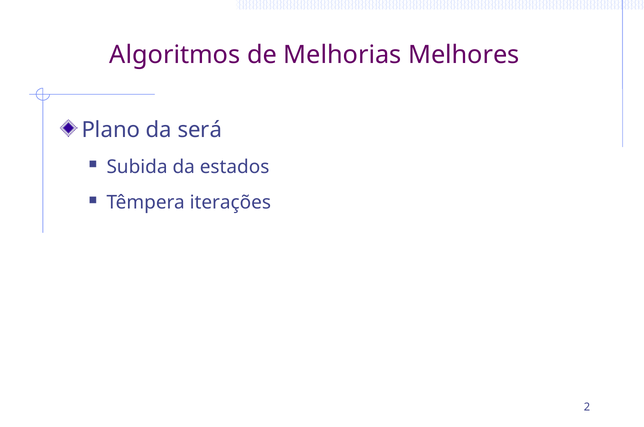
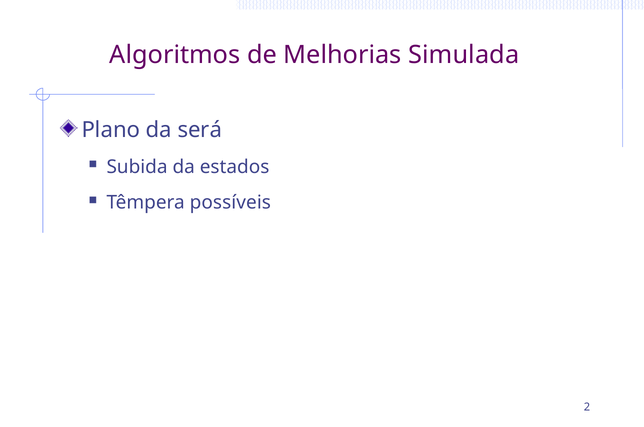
Melhores: Melhores -> Simulada (464, 55)
iterações: iterações -> possíveis (230, 203)
